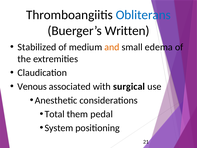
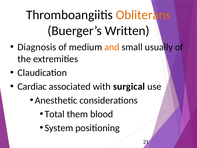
Obliterans colour: blue -> orange (143, 15)
Stabilized: Stabilized -> Diagnosis (37, 47)
edema: edema -> usually (159, 47)
Venous: Venous -> Cardiac (32, 86)
pedal: pedal -> blood (102, 114)
